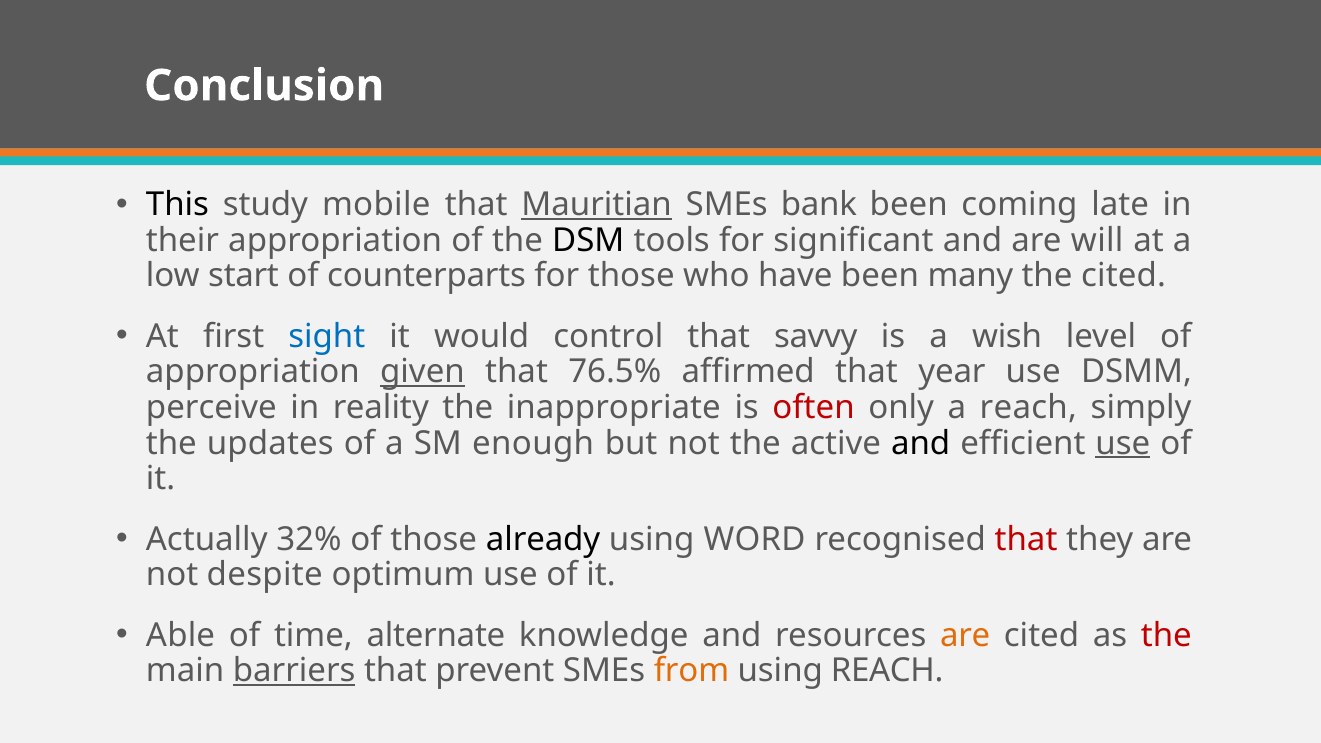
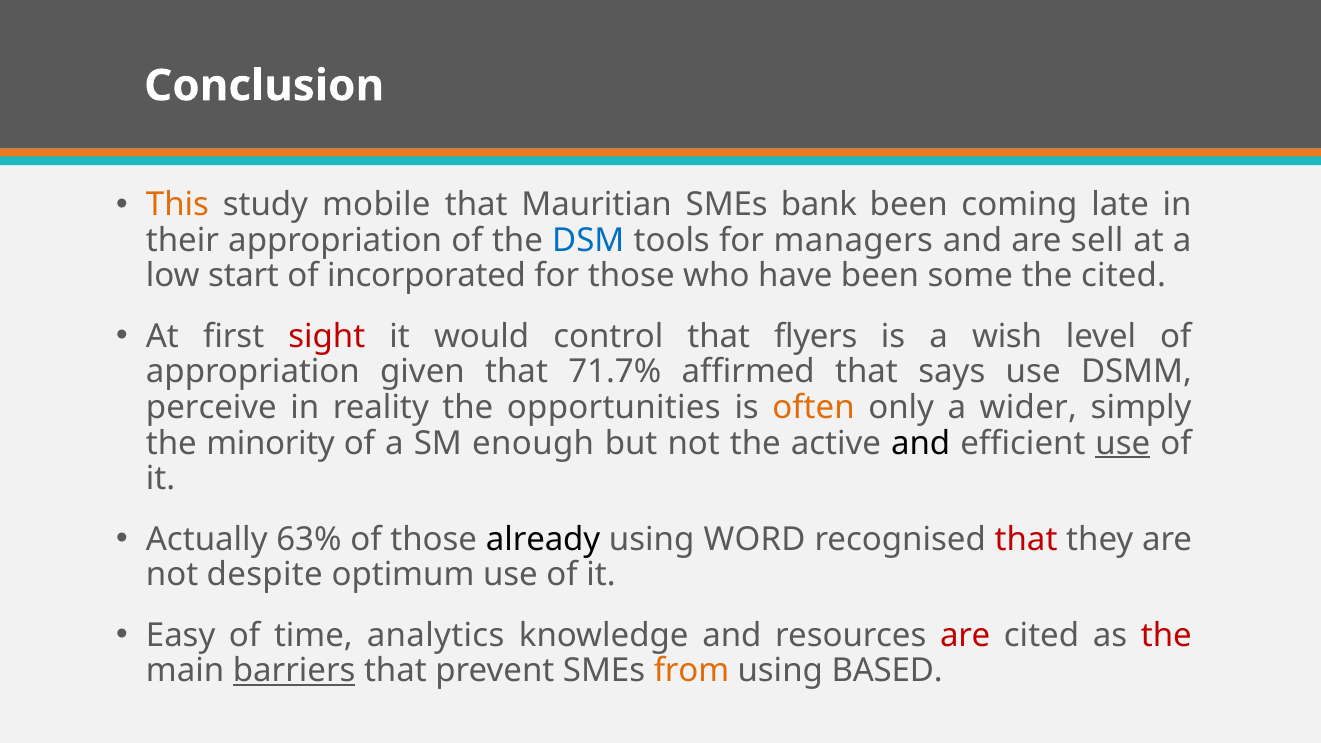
This colour: black -> orange (177, 204)
Mauritian underline: present -> none (597, 204)
DSM colour: black -> blue (588, 240)
significant: significant -> managers (853, 240)
will: will -> sell (1097, 240)
counterparts: counterparts -> incorporated (427, 276)
many: many -> some (970, 276)
sight colour: blue -> red (327, 336)
savvy: savvy -> flyers (816, 336)
given underline: present -> none (422, 372)
76.5%: 76.5% -> 71.7% (615, 372)
year: year -> says (952, 372)
inappropriate: inappropriate -> opportunities (614, 408)
often colour: red -> orange (814, 408)
a reach: reach -> wider (1028, 408)
updates: updates -> minority (271, 443)
32%: 32% -> 63% (309, 539)
Able: Able -> Easy (181, 635)
alternate: alternate -> analytics (436, 635)
are colour: orange -> red (965, 635)
using REACH: REACH -> BASED (887, 671)
